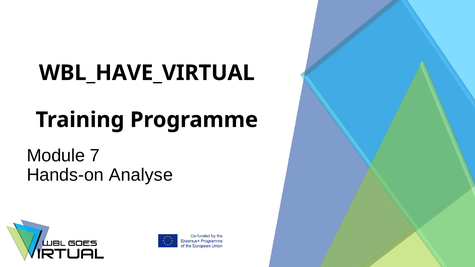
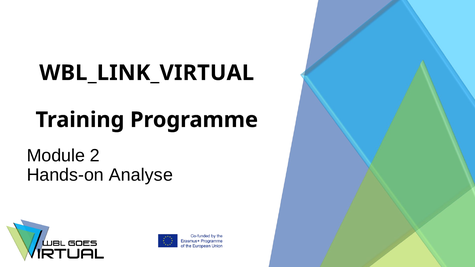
WBL_HAVE_VIRTUAL: WBL_HAVE_VIRTUAL -> WBL_LINK_VIRTUAL (147, 73)
7: 7 -> 2 (95, 156)
